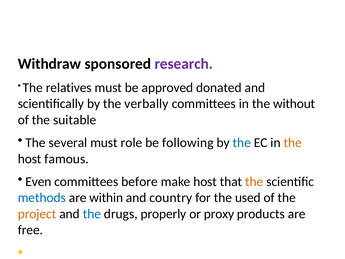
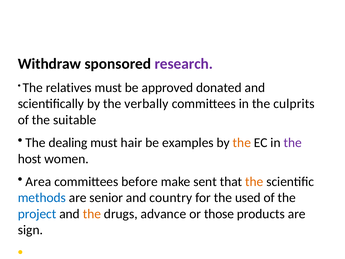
without: without -> culprits (294, 104)
several: several -> dealing (68, 143)
role: role -> hair (131, 143)
following: following -> examples (188, 143)
the colour: blue -> orange (242, 143)
the colour: orange -> purple (293, 143)
famous: famous -> women (67, 159)
Even: Even -> Area (38, 182)
make host: host -> sent (205, 182)
within: within -> senior (106, 198)
project colour: orange -> blue (37, 214)
the colour: blue -> orange (92, 214)
properly: properly -> advance (163, 214)
proxy: proxy -> those (219, 214)
free: free -> sign (30, 230)
